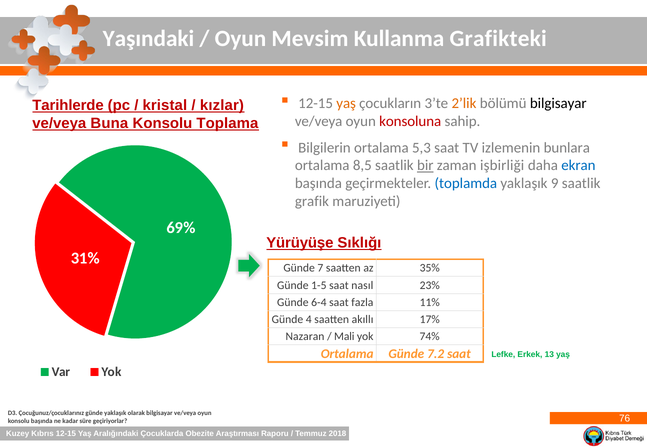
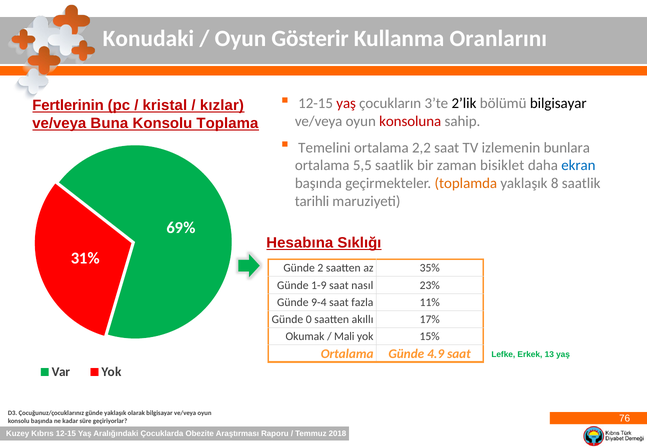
Yaşındaki: Yaşındaki -> Konudaki (148, 38)
Mevsim: Mevsim -> Gösterir (310, 38)
Grafikteki: Grafikteki -> Oranlarını (498, 38)
yaş colour: orange -> red (346, 103)
2’lik colour: orange -> black (464, 103)
Tarihlerde: Tarihlerde -> Fertlerinin (68, 105)
Bilgilerin: Bilgilerin -> Temelini (324, 148)
5,3: 5,3 -> 2,2 (421, 148)
8,5: 8,5 -> 5,5 (362, 165)
bir underline: present -> none (425, 165)
işbirliği: işbirliği -> bisiklet (502, 165)
toplamda colour: blue -> orange (466, 183)
9: 9 -> 8 (555, 183)
grafik: grafik -> tarihli (312, 201)
Yürüyüşe: Yürüyüşe -> Hesabına (300, 243)
7: 7 -> 2 (320, 268)
1-5: 1-5 -> 1-9 (319, 285)
6-4: 6-4 -> 9-4 (319, 302)
4: 4 -> 0 (309, 319)
Nazaran: Nazaran -> Okumak (305, 337)
74%: 74% -> 15% (430, 337)
7.2: 7.2 -> 4.9 (436, 354)
